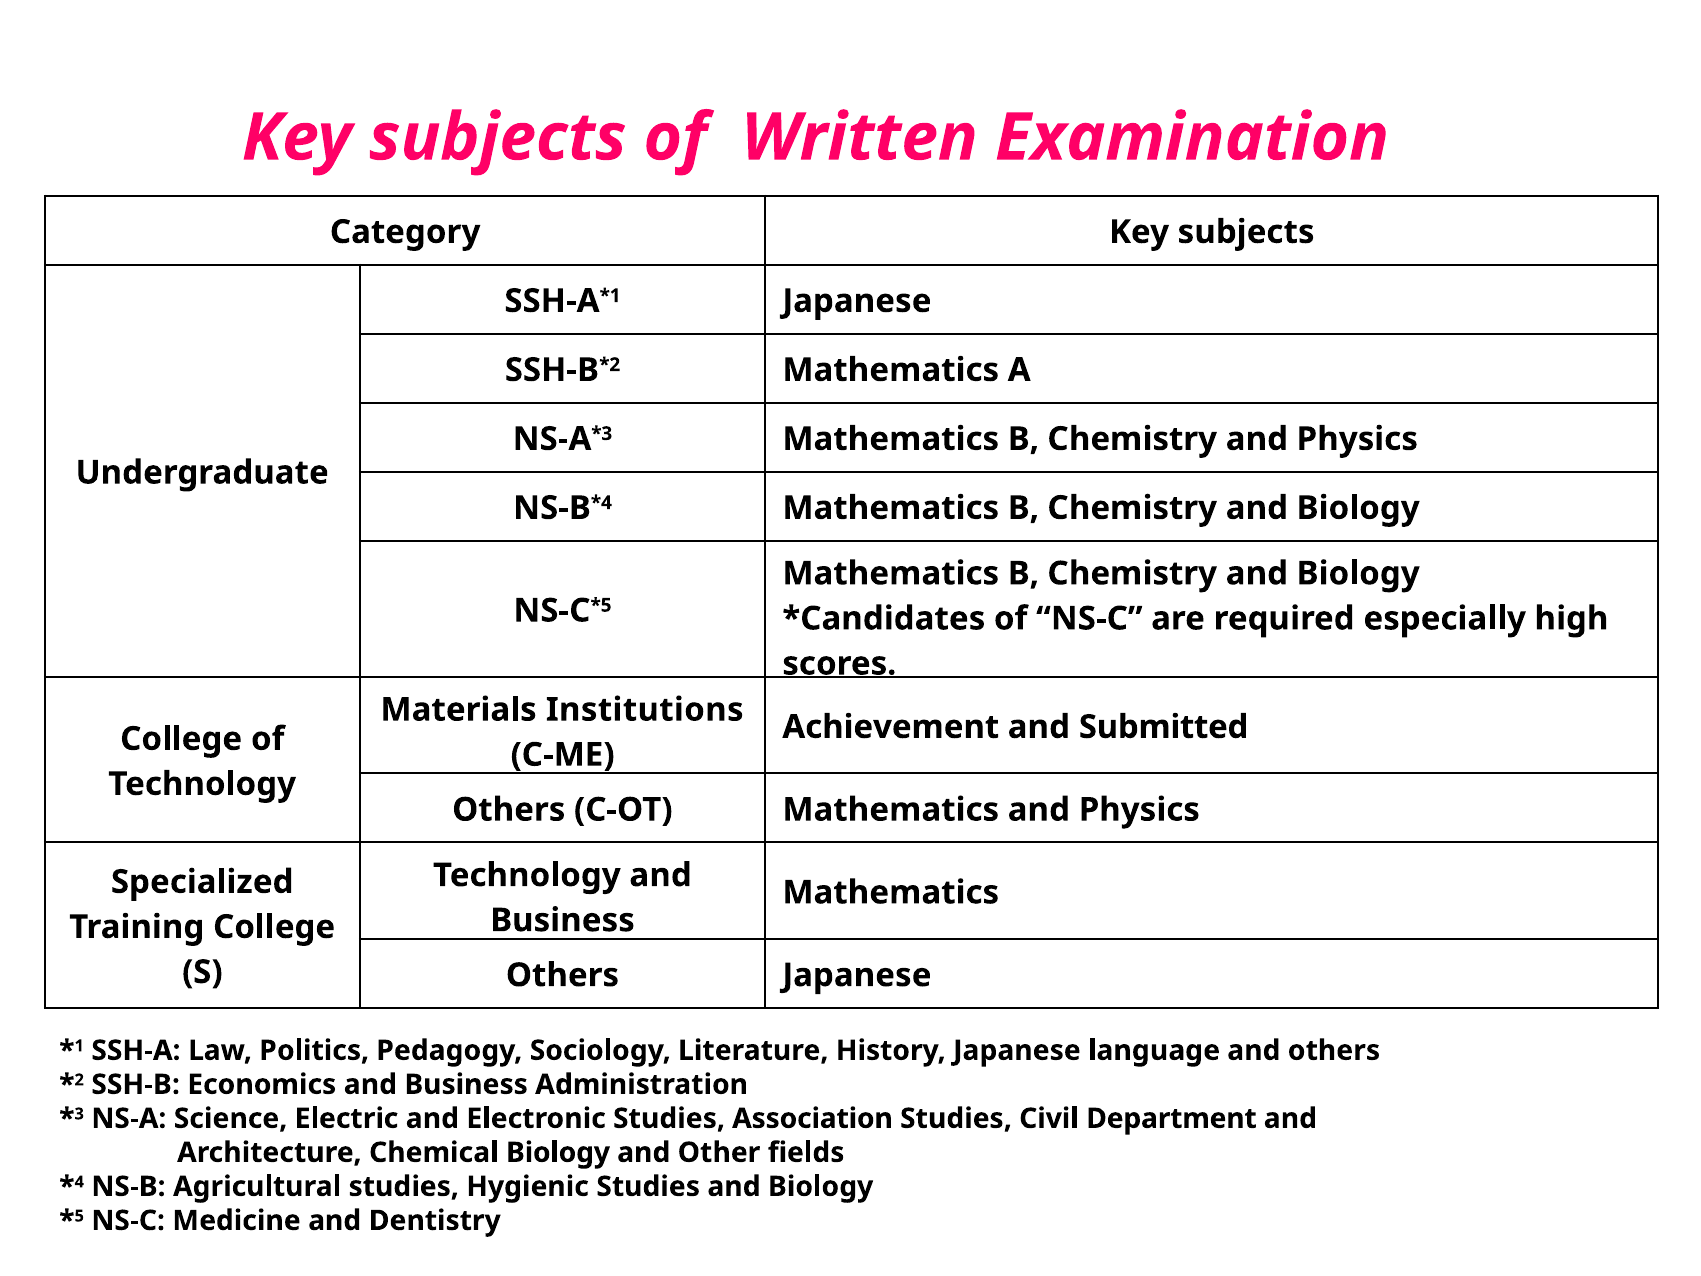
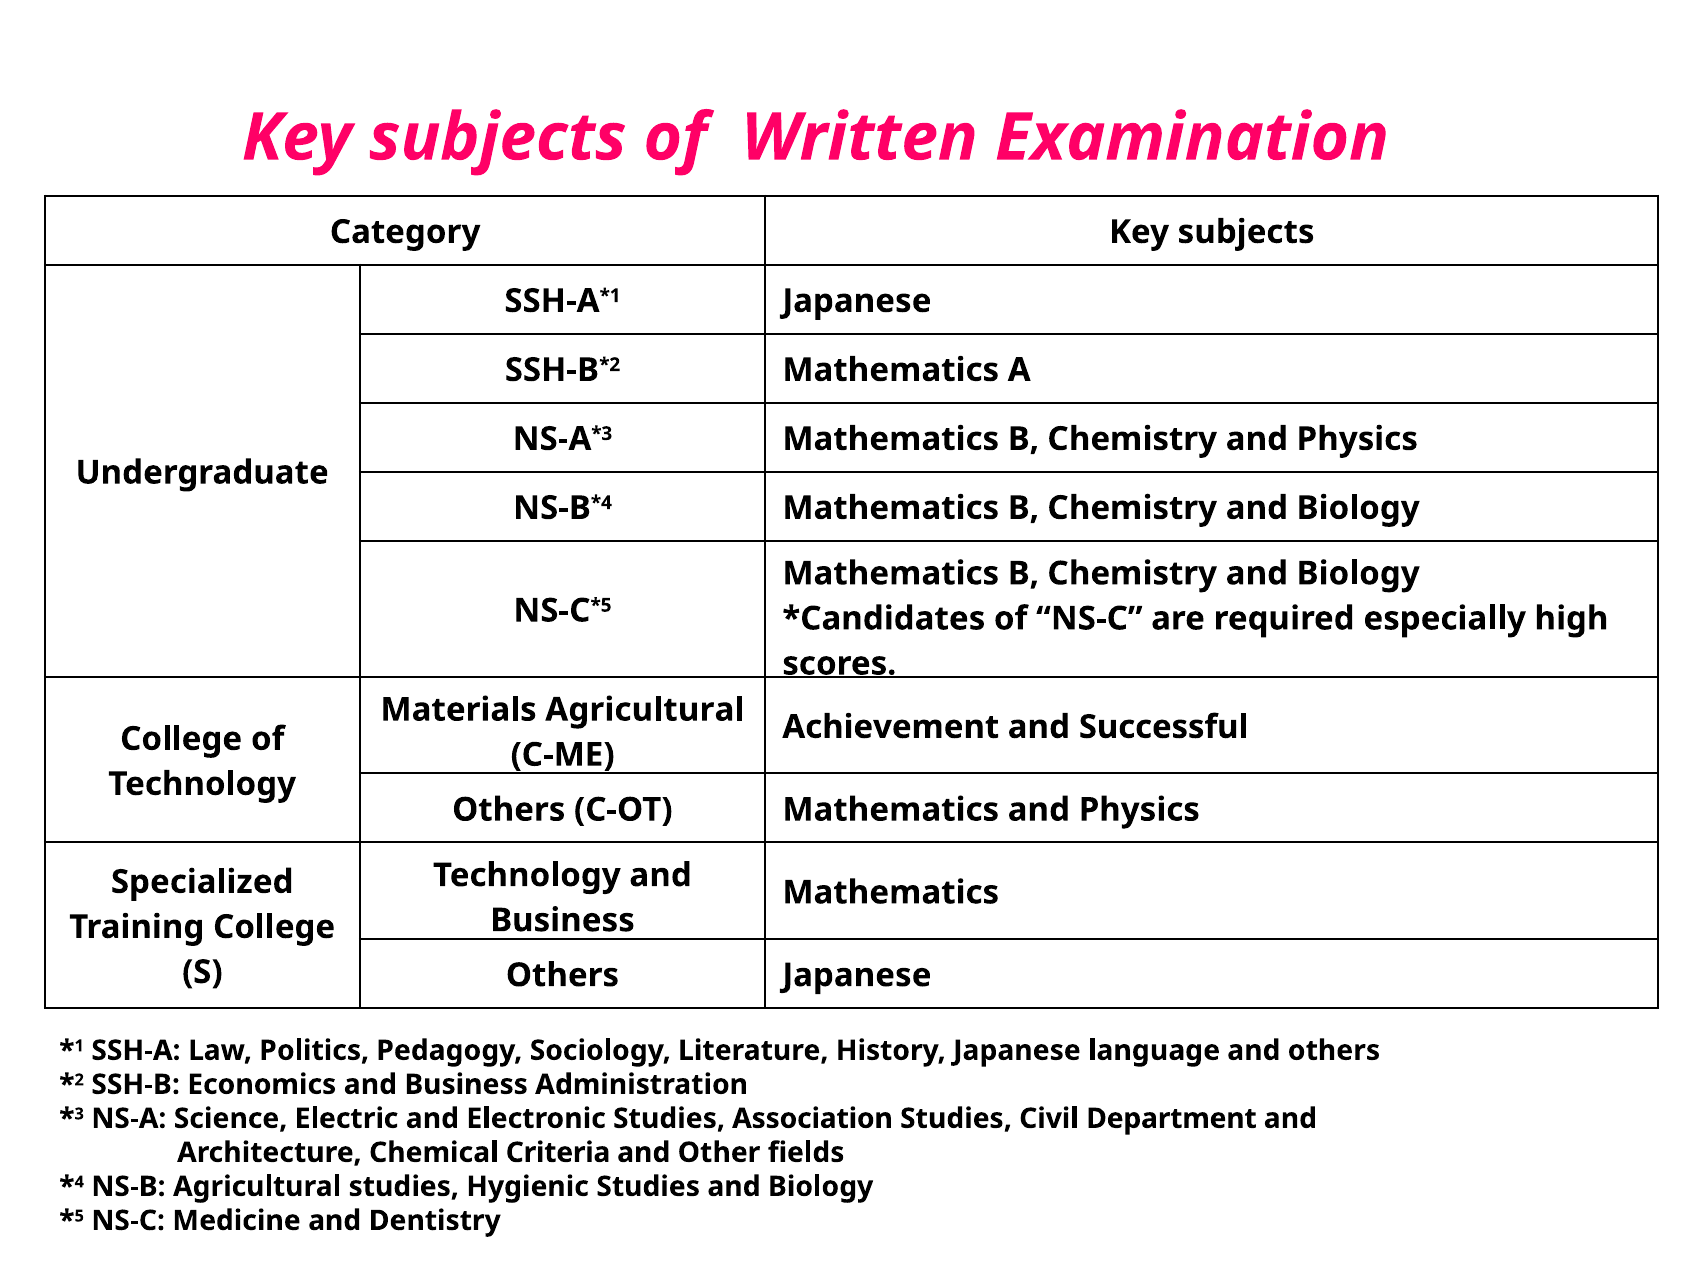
Materials Institutions: Institutions -> Agricultural (645, 710)
Submitted: Submitted -> Successful (1163, 727)
Chemical Biology: Biology -> Criteria (558, 1152)
